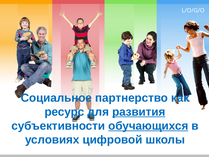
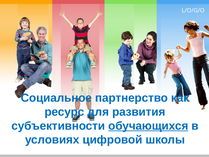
развития underline: present -> none (139, 112)
